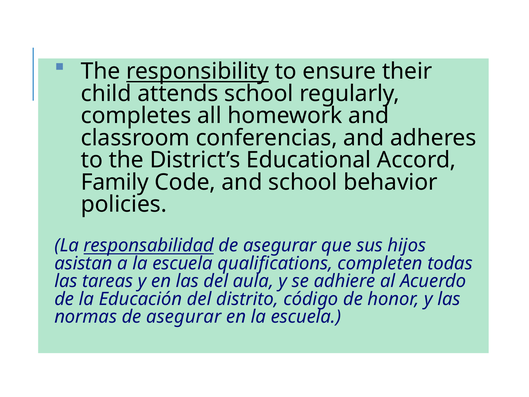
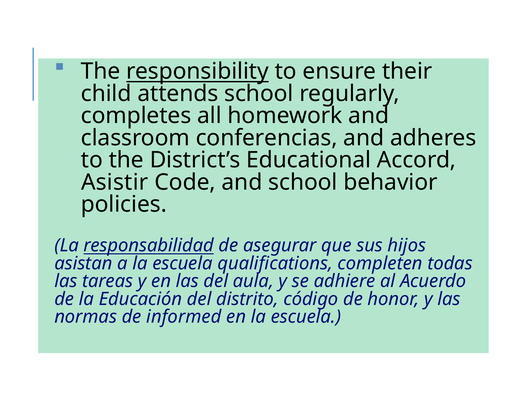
Family: Family -> Asistir (115, 182)
normas de asegurar: asegurar -> informed (184, 317)
